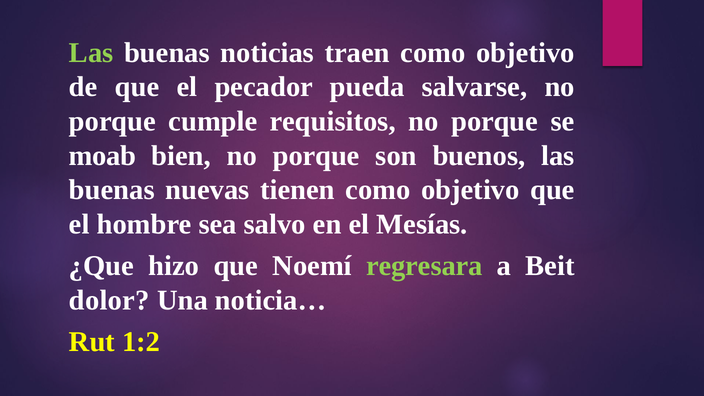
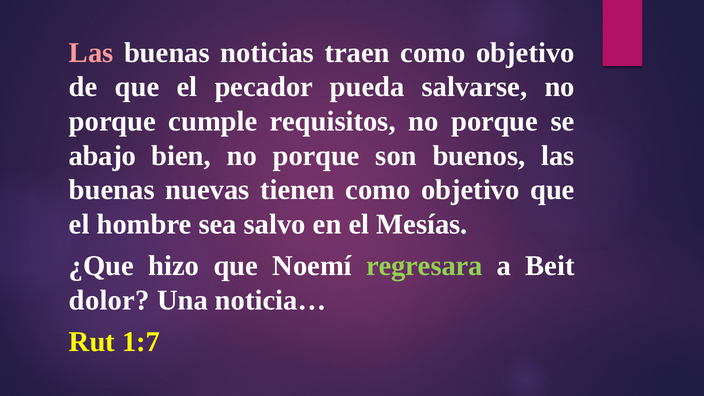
Las colour: light green -> pink (91, 53)
moab: moab -> abajo (102, 156)
1:2: 1:2 -> 1:7 (141, 342)
